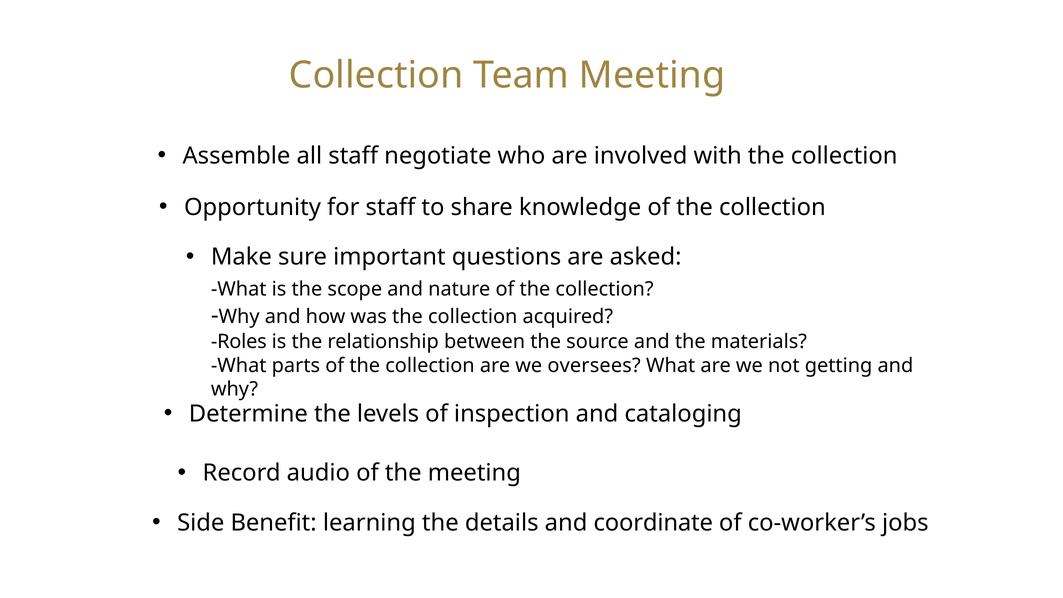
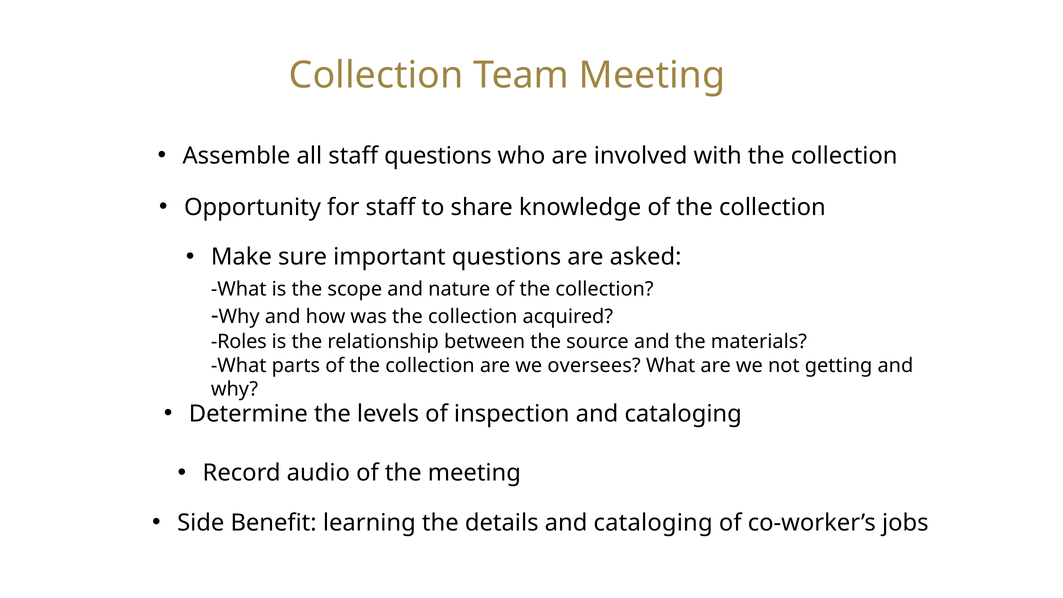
staff negotiate: negotiate -> questions (438, 156)
details and coordinate: coordinate -> cataloging (653, 523)
